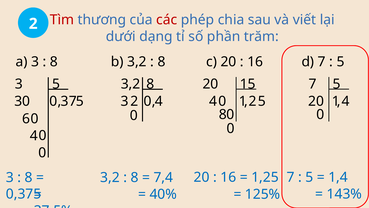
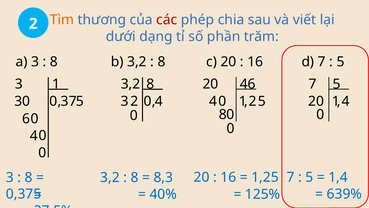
Tìm colour: red -> orange (62, 20)
15: 15 -> 46 (248, 84)
3 5: 5 -> 1 (56, 84)
7,4: 7,4 -> 8,3 (163, 177)
143%: 143% -> 639% (344, 194)
